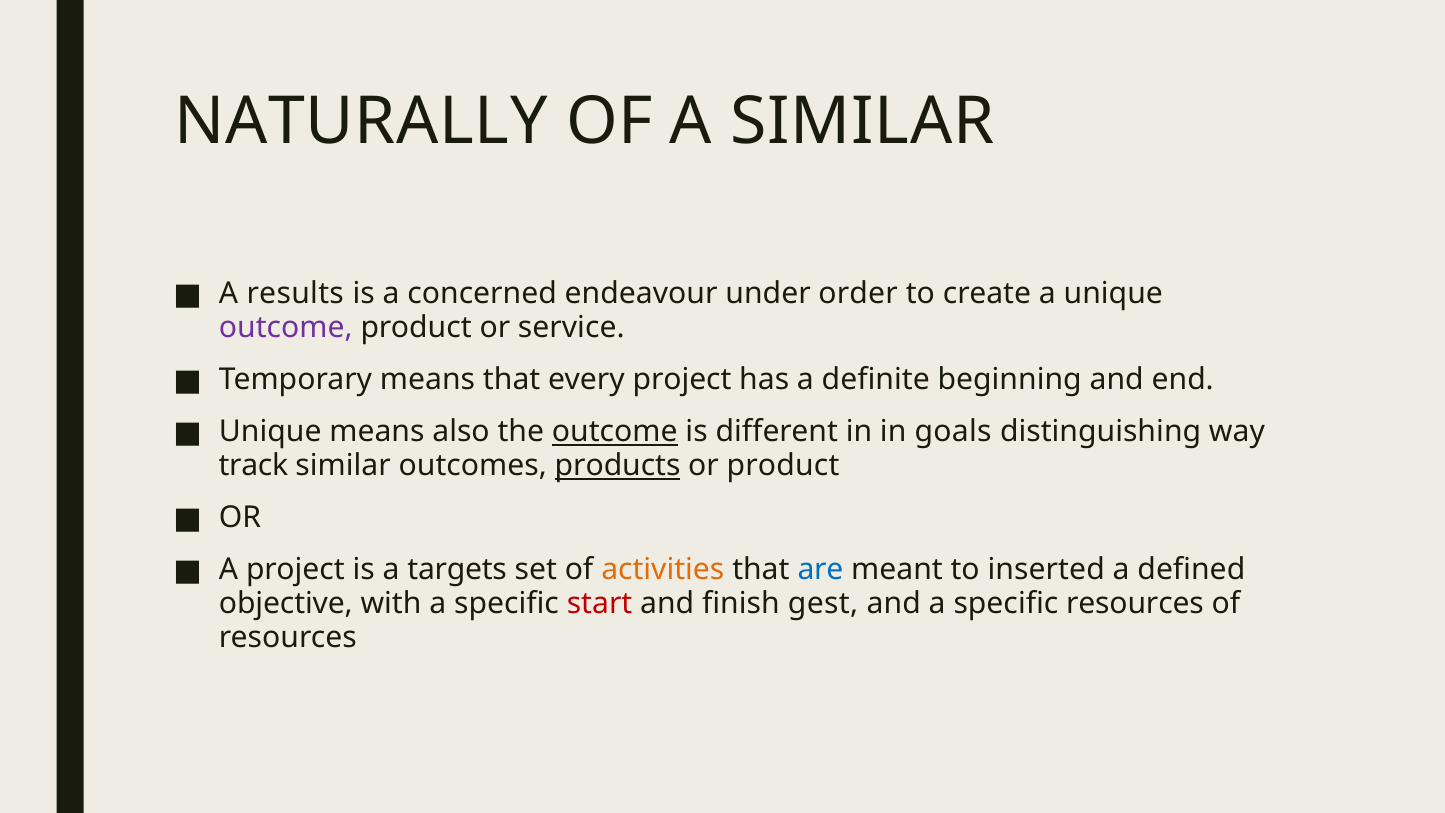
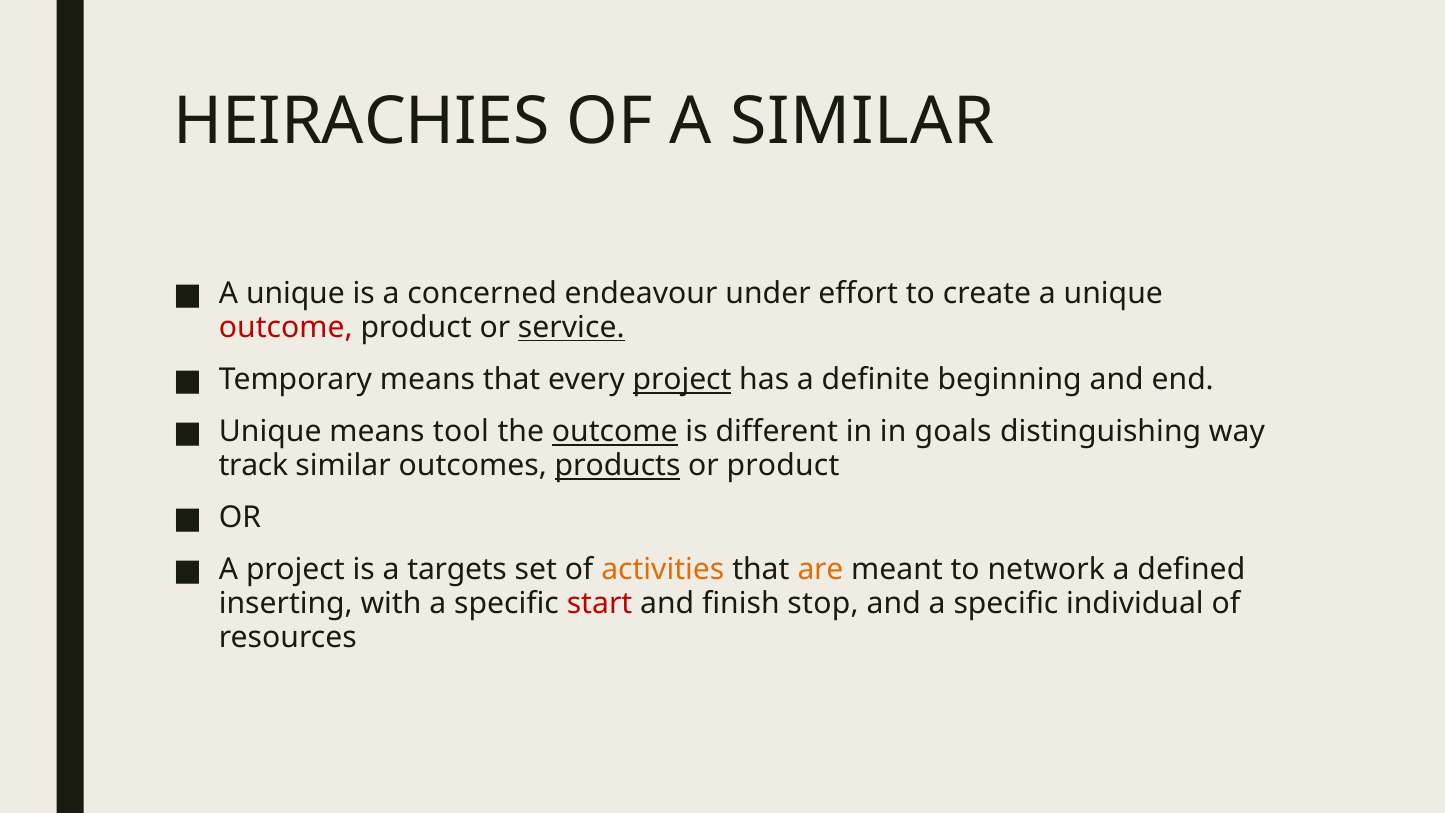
NATURALLY: NATURALLY -> HEIRACHIES (362, 121)
results: results -> unique (295, 294)
order: order -> effort (858, 294)
outcome colour: purple -> red (286, 328)
service underline: none -> present (571, 328)
project underline: none -> present (682, 380)
also: also -> tool (461, 432)
are colour: blue -> orange (820, 570)
inserted: inserted -> network (1046, 570)
objective: objective -> inserting (286, 604)
gest: gest -> stop (823, 604)
specific resources: resources -> individual (1135, 604)
